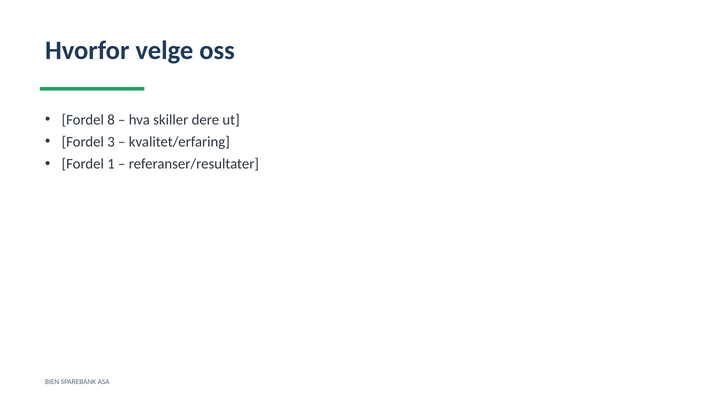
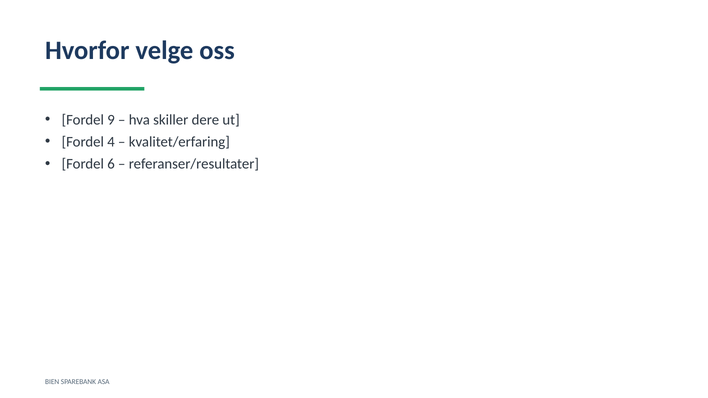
8: 8 -> 9 (111, 120)
3: 3 -> 4 (111, 142)
1: 1 -> 6 (111, 164)
